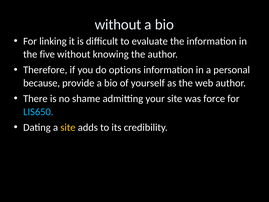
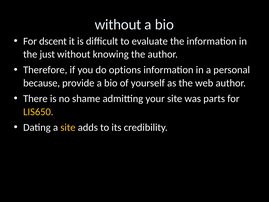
linking: linking -> dscent (53, 41)
five: five -> just (47, 54)
force: force -> parts (214, 99)
LIS650 colour: light blue -> yellow (38, 112)
